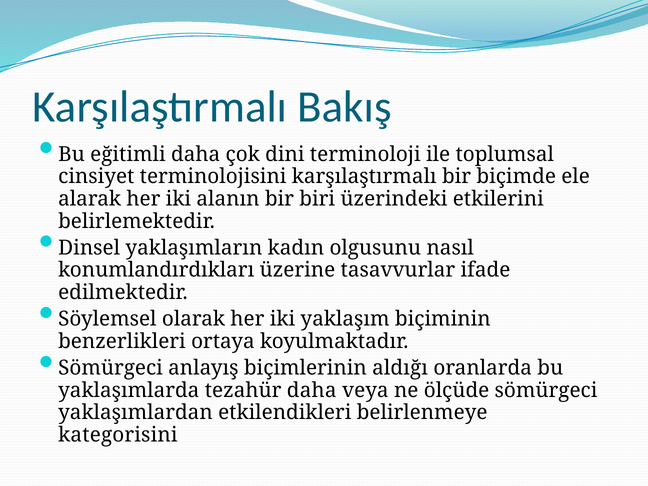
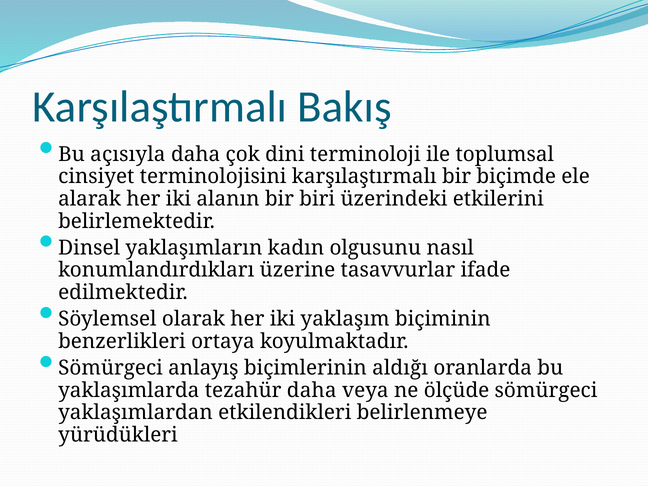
eğitimli: eğitimli -> açısıyla (128, 154)
kategorisini: kategorisini -> yürüdükleri (118, 435)
